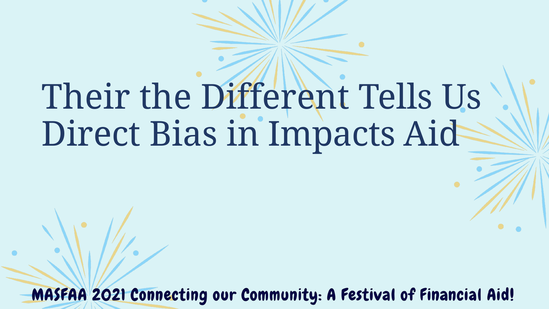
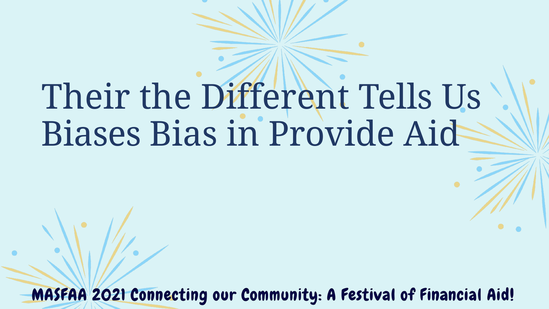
Direct: Direct -> Biases (91, 134)
Impacts: Impacts -> Provide (332, 134)
